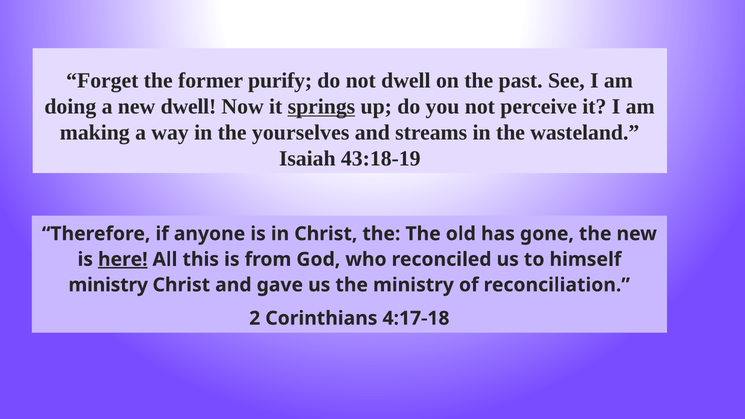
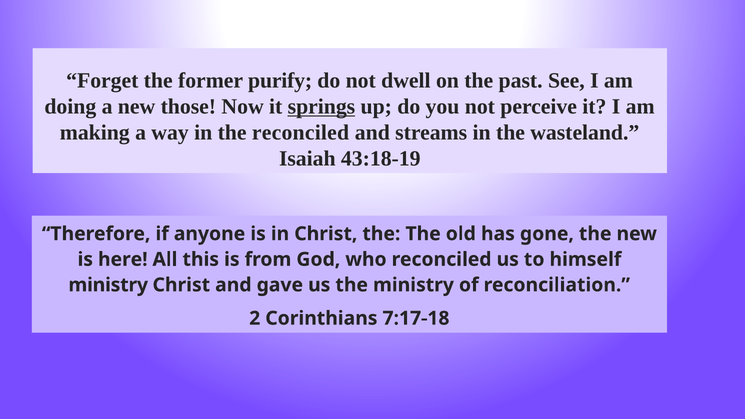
new dwell: dwell -> those (188, 107)
the yourselves: yourselves -> reconciled (301, 133)
here underline: present -> none (123, 259)
4:17-18: 4:17-18 -> 7:17-18 (416, 318)
